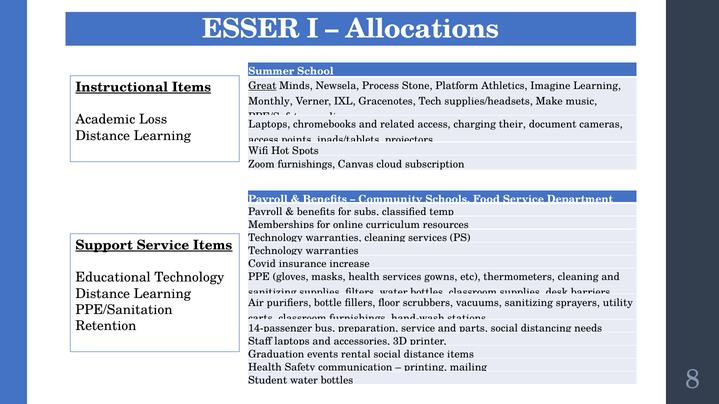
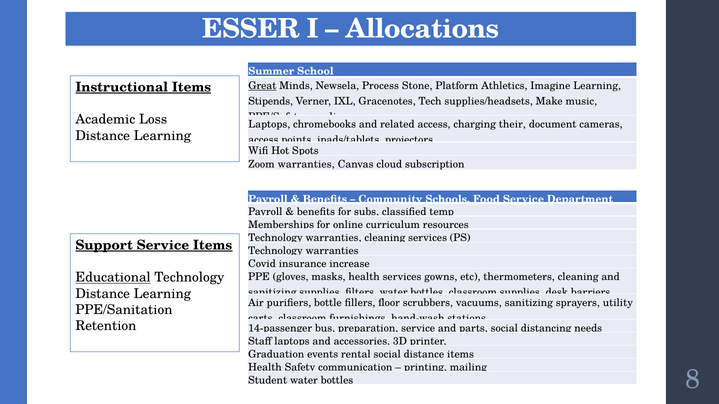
Monthly: Monthly -> Stipends (271, 101)
Zoom furnishings: furnishings -> warranties (306, 164)
Educational underline: none -> present (113, 278)
